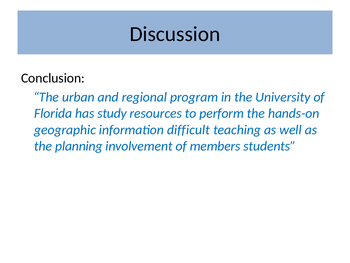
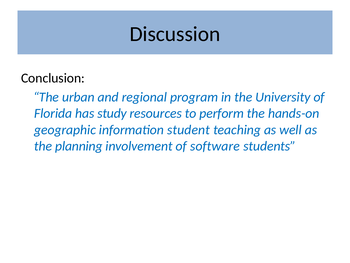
difficult: difficult -> student (189, 130)
members: members -> software (215, 146)
